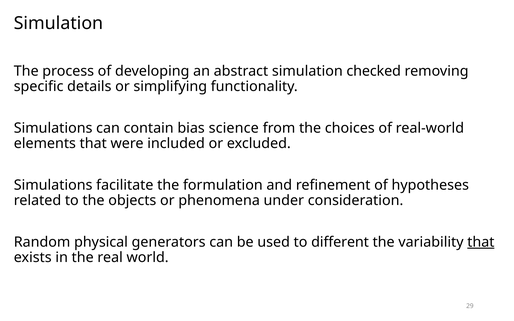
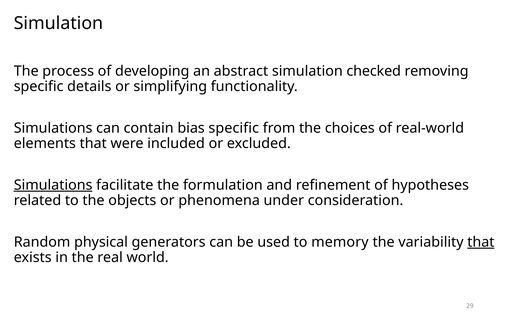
bias science: science -> specific (234, 128)
Simulations underline: none -> present (53, 185)
different: different -> memory (340, 242)
